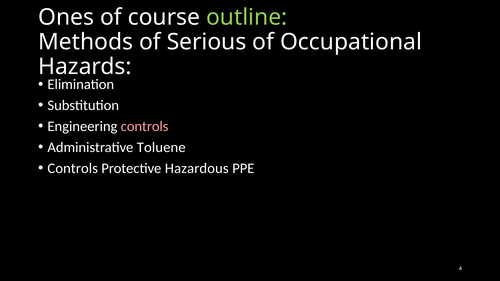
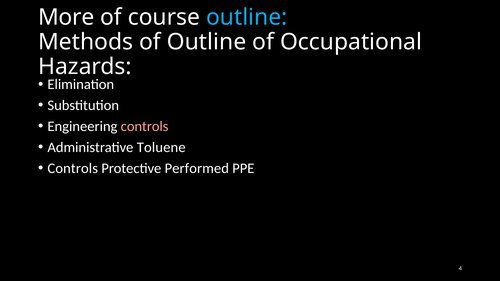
Ones: Ones -> More (66, 17)
outline colour: light green -> light blue (247, 17)
of Serious: Serious -> Outline (207, 42)
Hazardous: Hazardous -> Performed (197, 168)
